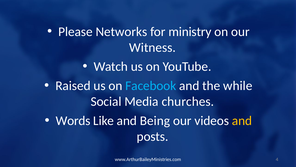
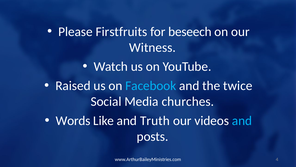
Networks: Networks -> Firstfruits (121, 32)
ministry: ministry -> beseech (190, 32)
while: while -> twice (238, 86)
Being: Being -> Truth (155, 120)
and colour: yellow -> light blue (242, 120)
